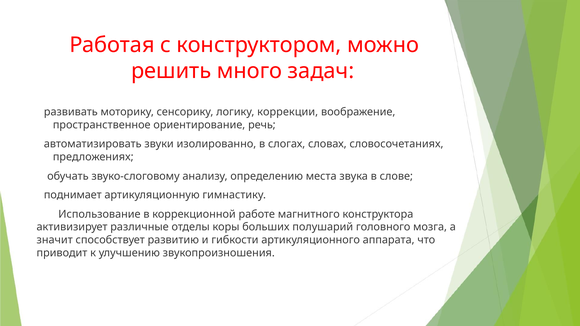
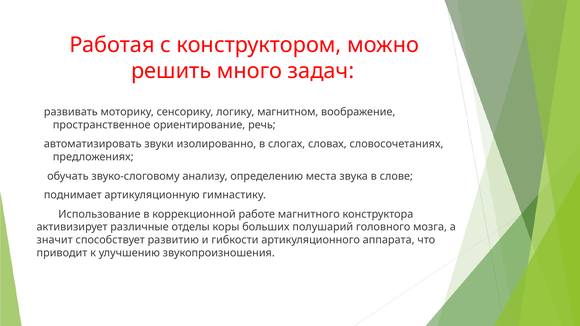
коррекции: коррекции -> магнитном (288, 112)
